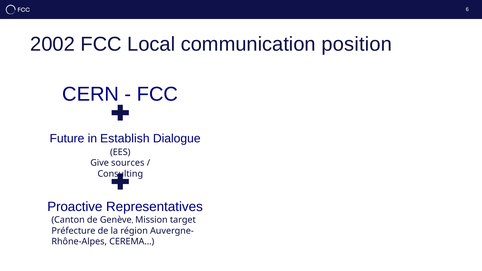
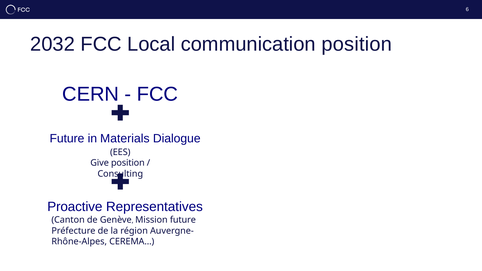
2002: 2002 -> 2032 (53, 44)
Establish: Establish -> Materials (125, 139)
Give sources: sources -> position (128, 163)
Mission target: target -> future (183, 220)
